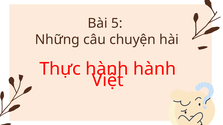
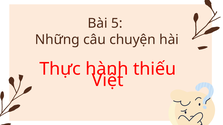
hành: hành -> thiếu (155, 69)
